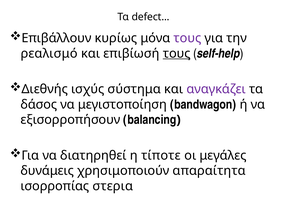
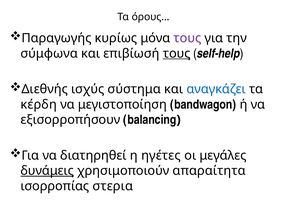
defect: defect -> όρους (151, 17)
Επιβάλλουν: Επιβάλλουν -> Παραγωγής (56, 38)
ρεαλισμό: ρεαλισμό -> σύμφωνα (49, 53)
αναγκάζει colour: purple -> blue (216, 89)
δάσος: δάσος -> κέρδη (39, 105)
τίποτε: τίποτε -> ηγέτες (161, 156)
δυνάμεις underline: none -> present (47, 171)
